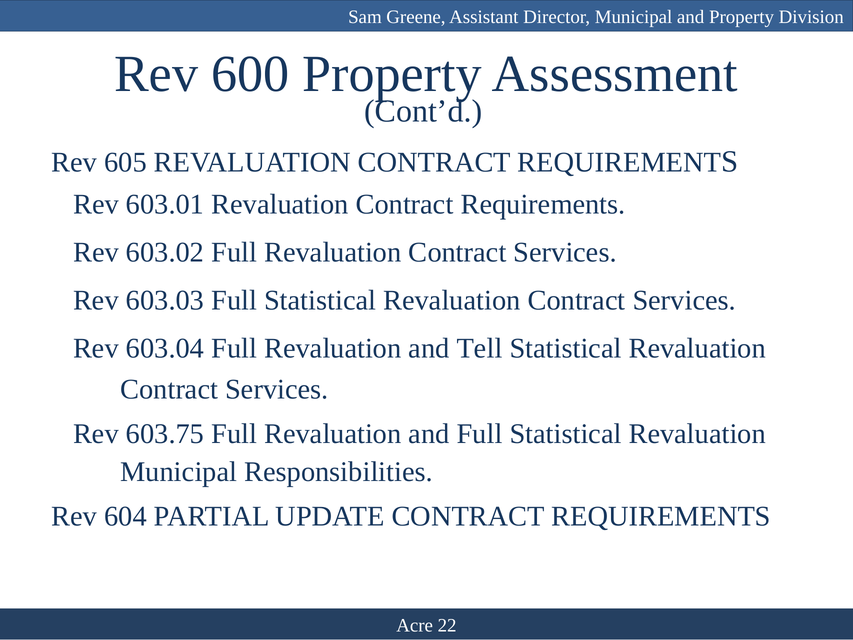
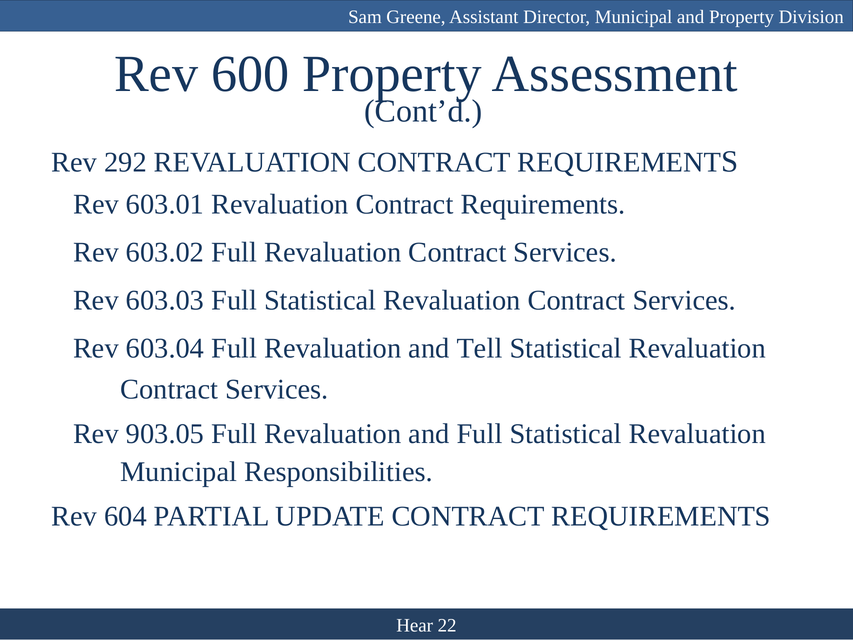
605: 605 -> 292 (125, 162)
603.75: 603.75 -> 903.05 (165, 434)
Acre: Acre -> Hear (415, 625)
